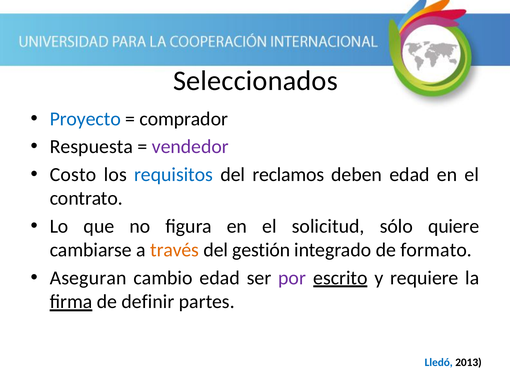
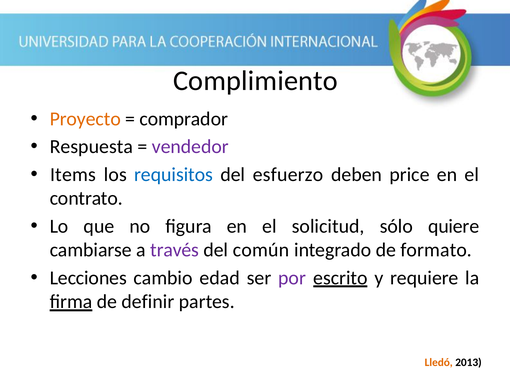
Seleccionados: Seleccionados -> Complimiento (255, 81)
Proyecto colour: blue -> orange (85, 119)
Costo: Costo -> Items (73, 174)
reclamos: reclamos -> esfuerzo (288, 174)
deben edad: edad -> price (409, 174)
través colour: orange -> purple (175, 250)
gestión: gestión -> común (261, 250)
Aseguran: Aseguran -> Lecciones (88, 278)
Lledó colour: blue -> orange (439, 362)
